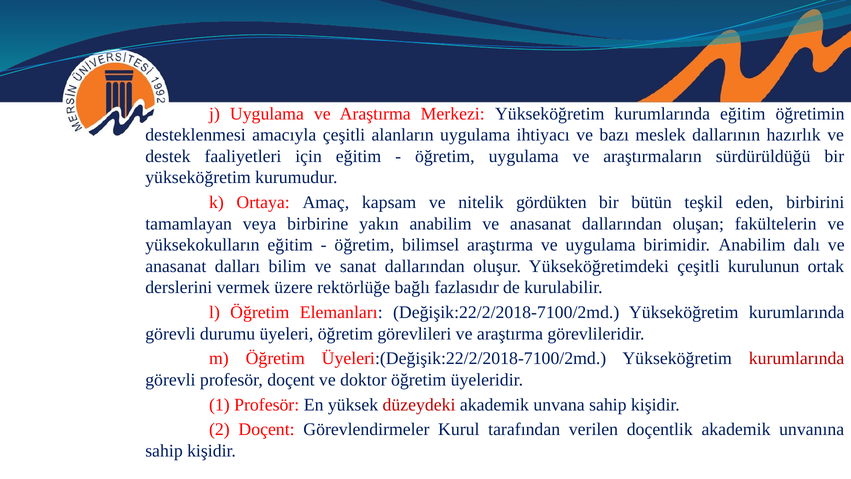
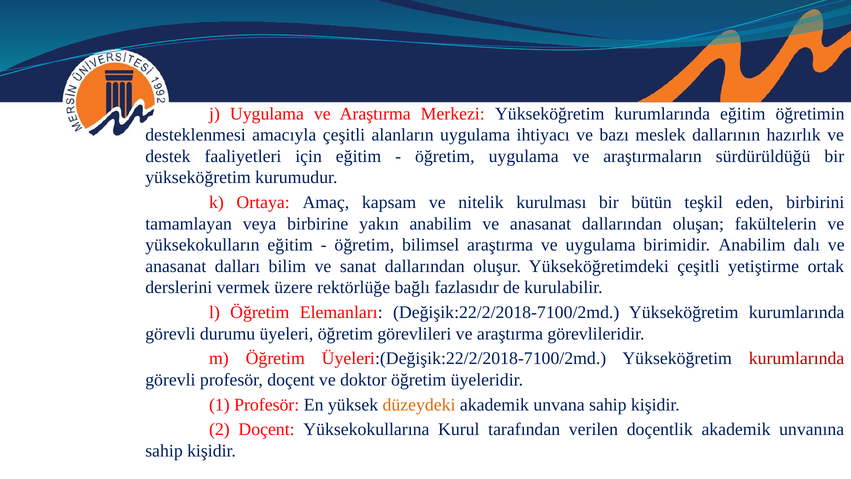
gördükten: gördükten -> kurulması (551, 202)
kurulunun: kurulunun -> yetiştirme (764, 266)
düzeydeki colour: red -> orange (419, 404)
Görevlendirmeler: Görevlendirmeler -> Yüksekokullarına (366, 429)
